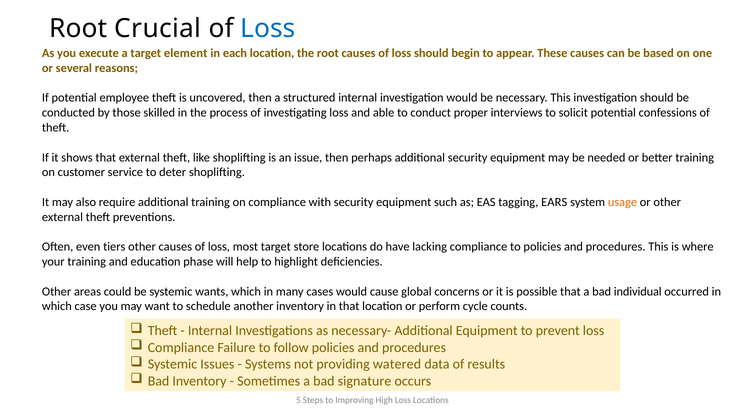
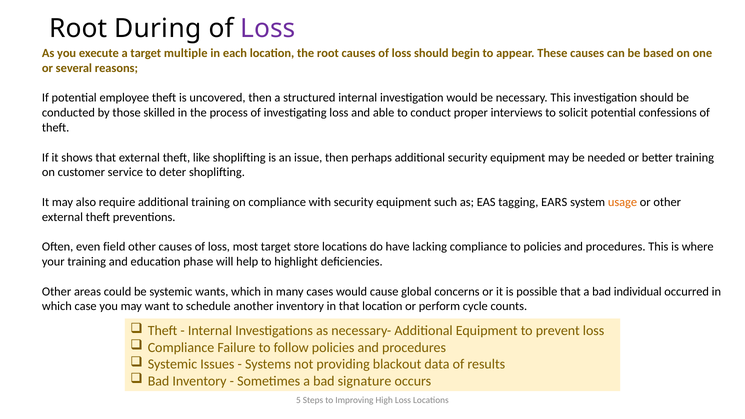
Crucial: Crucial -> During (158, 29)
Loss colour: blue -> purple (268, 29)
element: element -> multiple (186, 53)
tiers: tiers -> field (114, 247)
watered: watered -> blackout (397, 364)
